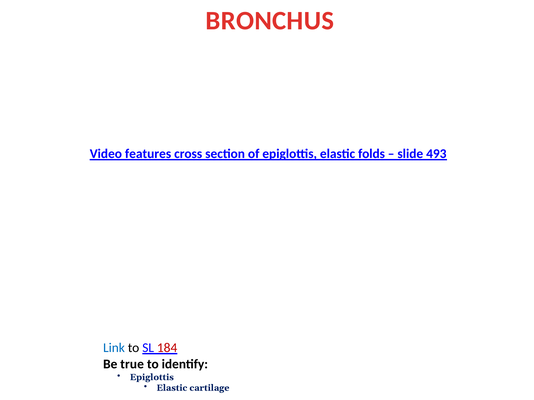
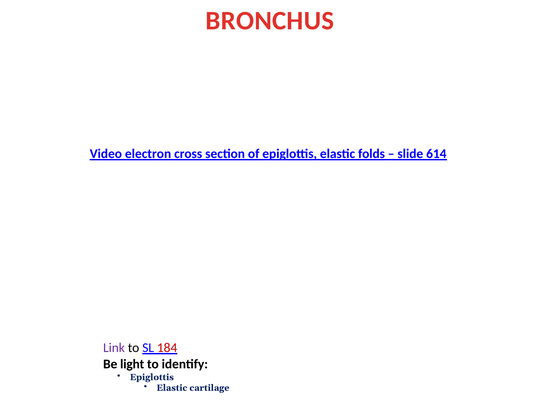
features: features -> electron (148, 154)
493: 493 -> 614 (436, 154)
Link colour: blue -> purple (114, 348)
true: true -> light (132, 365)
